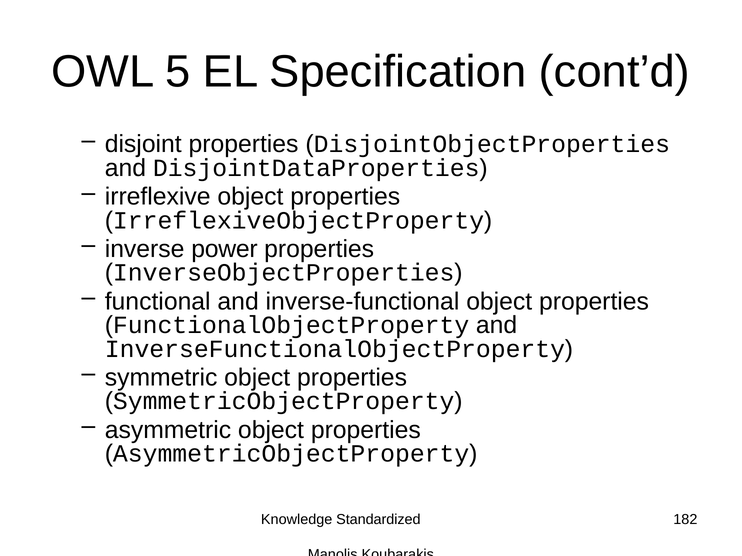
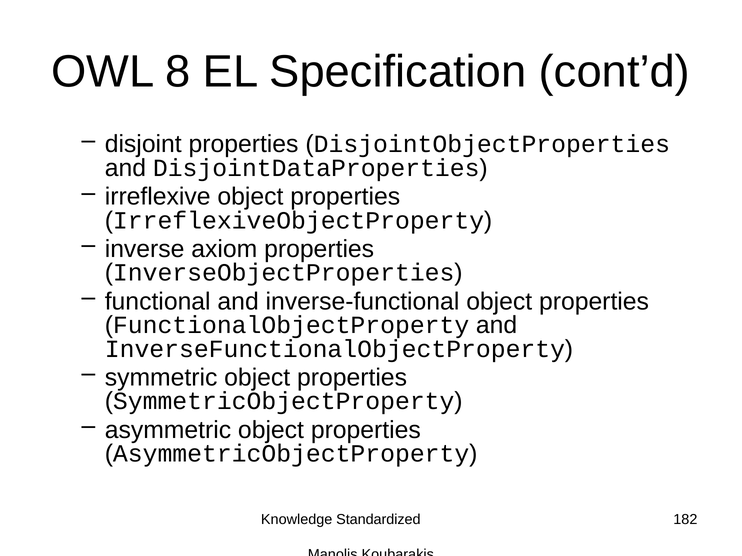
5: 5 -> 8 (178, 72)
power: power -> axiom (224, 249)
